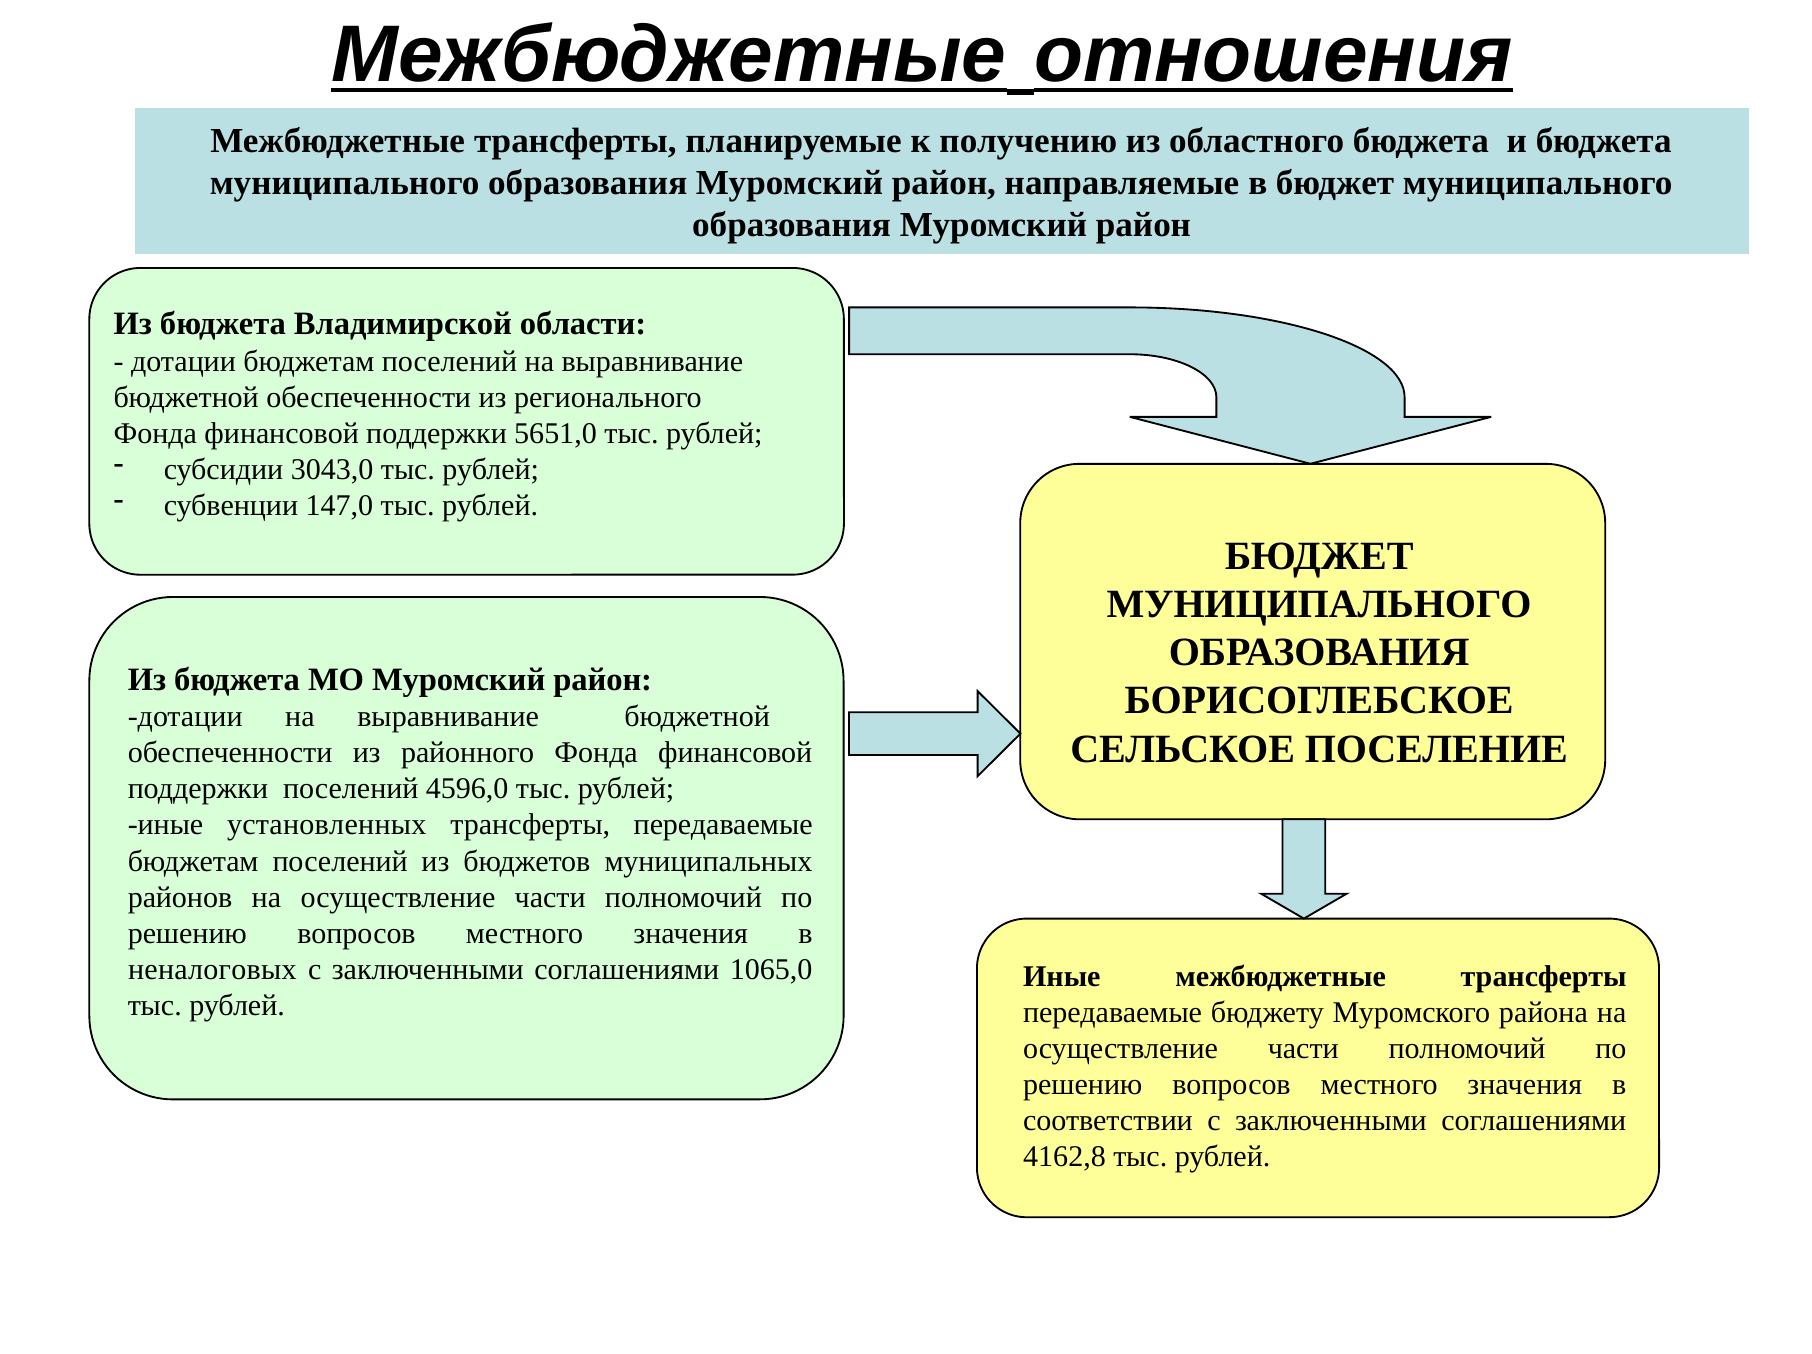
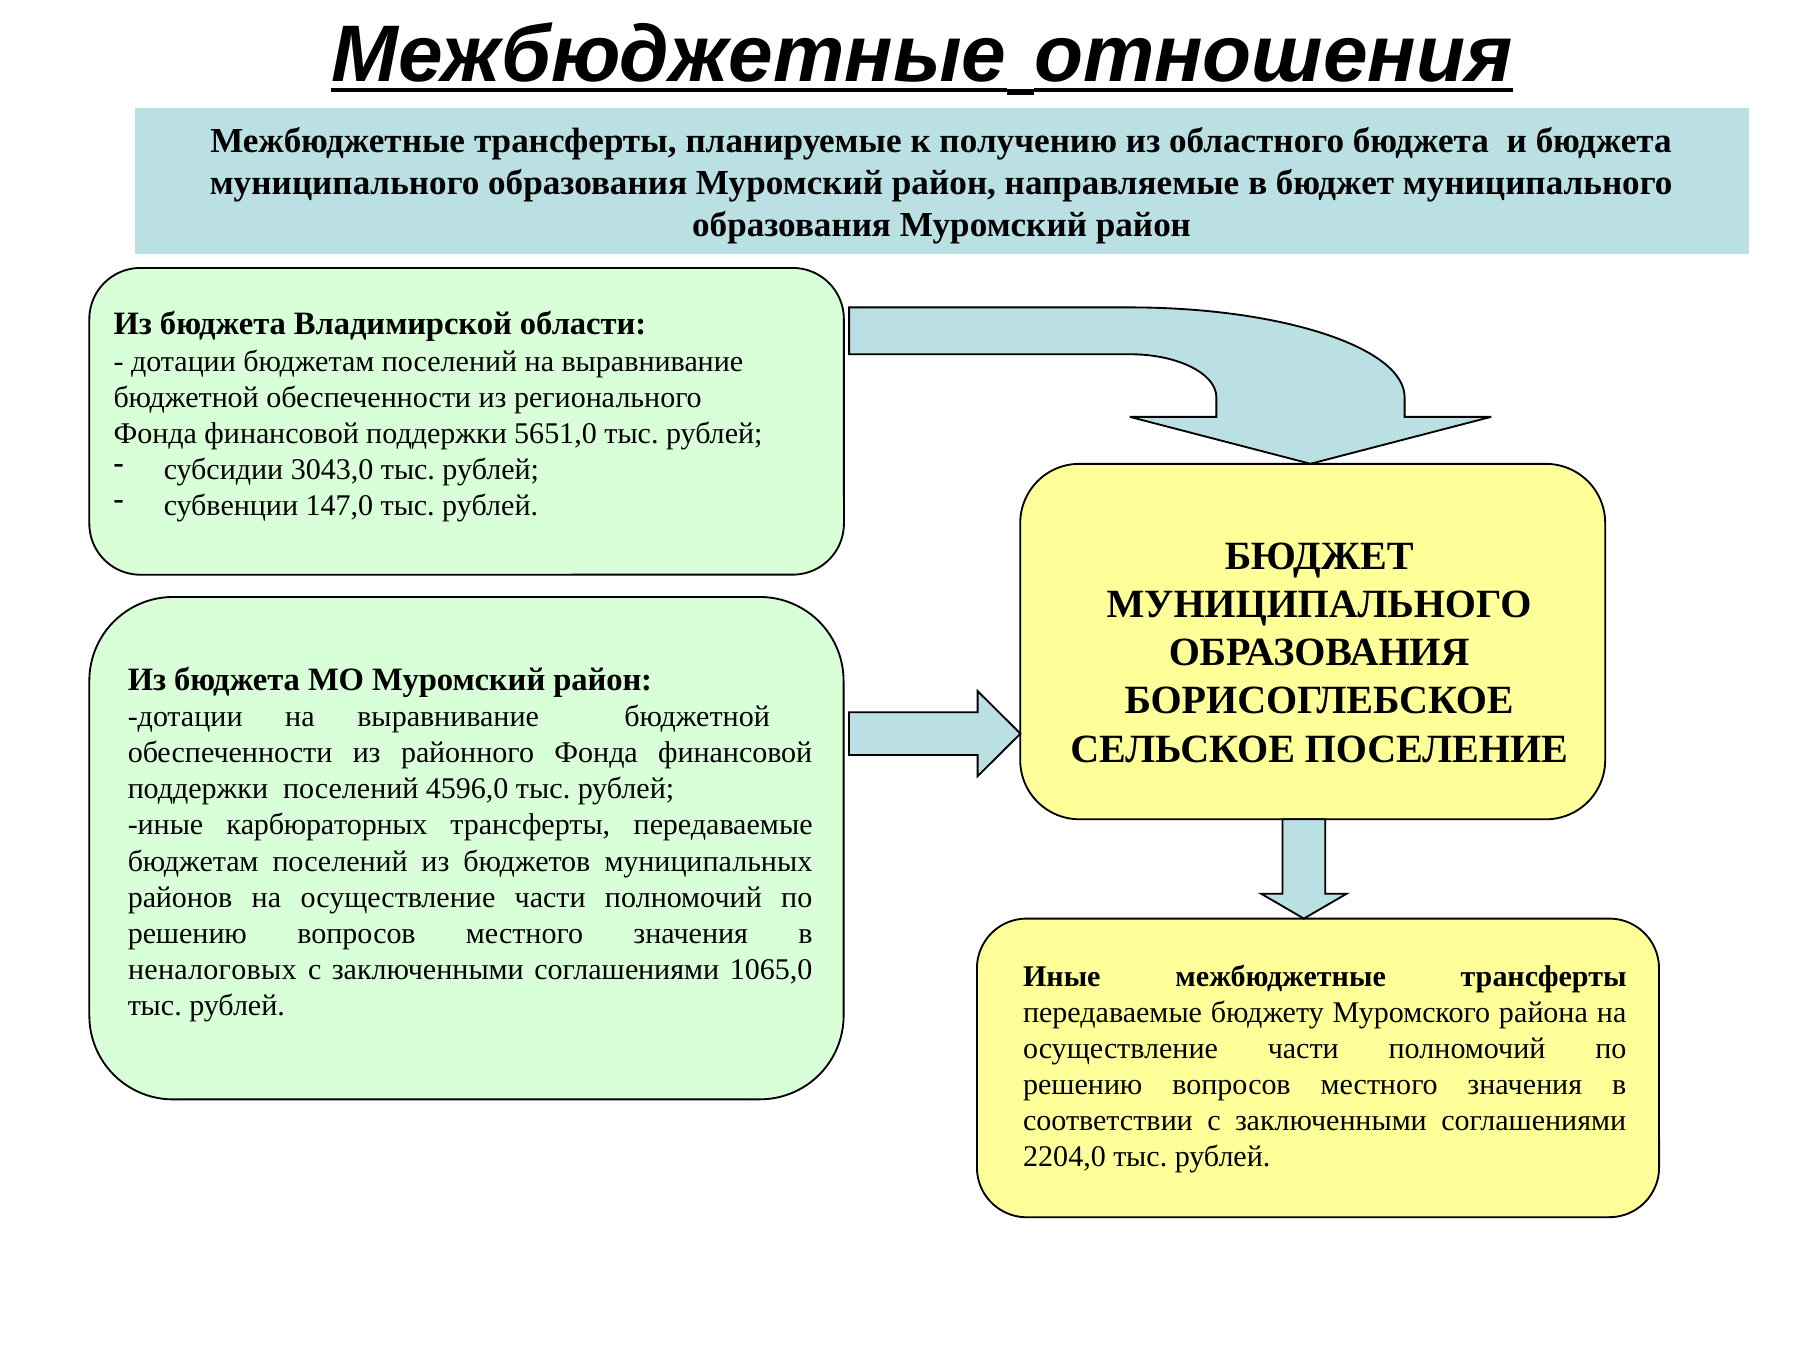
установленных: установленных -> карбюраторных (327, 825)
4162,8: 4162,8 -> 2204,0 (1065, 1156)
